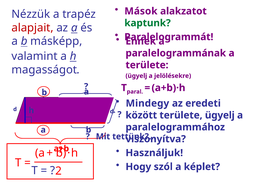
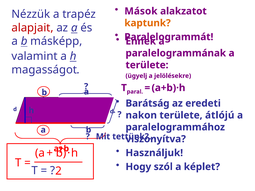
kaptunk colour: green -> orange (148, 23)
Mindegy: Mindegy -> Barátság (147, 103)
között: között -> nakon (141, 115)
ügyelj: ügyelj -> átlójú (220, 115)
